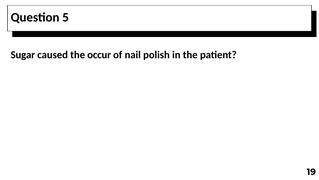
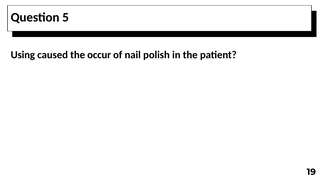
Sugar: Sugar -> Using (23, 55)
